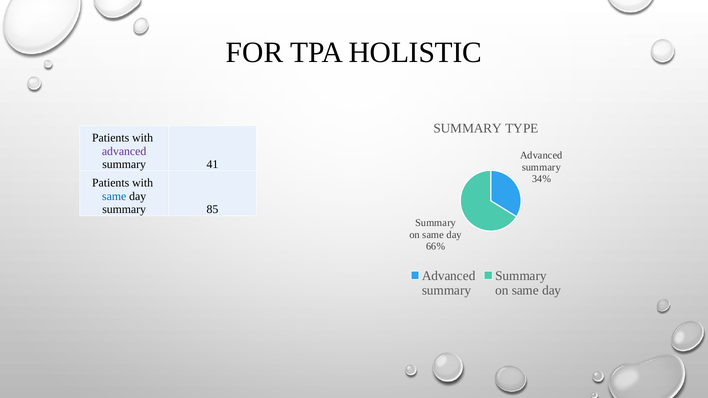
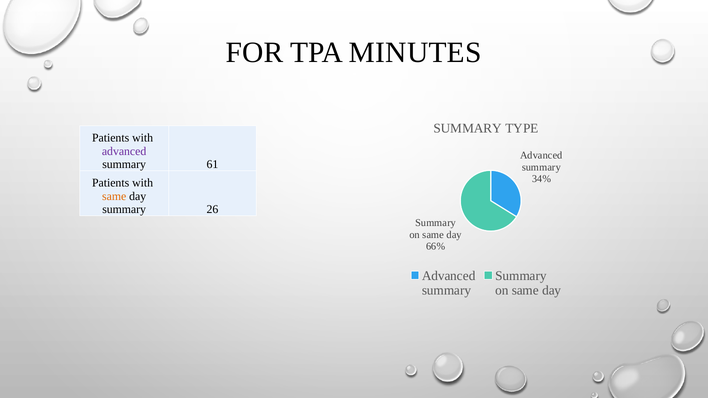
HOLISTIC: HOLISTIC -> MINUTES (415, 53)
41: 41 -> 61 (212, 164)
same colour: blue -> orange (114, 196)
85: 85 -> 26 (212, 209)
